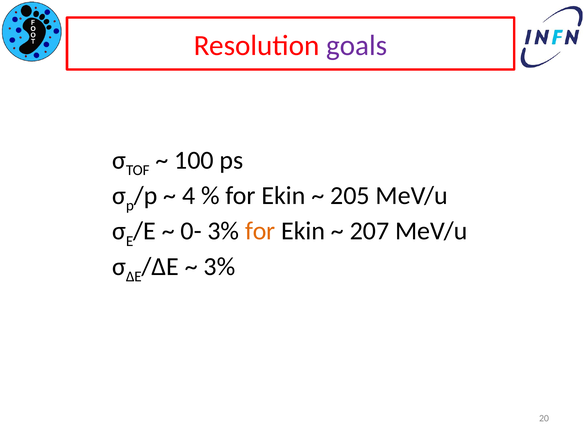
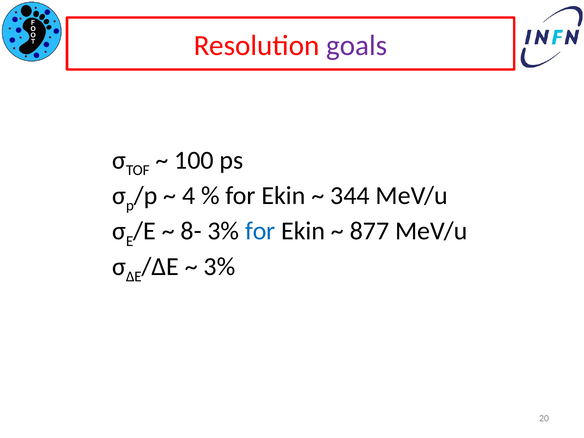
205: 205 -> 344 (350, 196)
0-: 0- -> 8- (191, 231)
for colour: orange -> blue (260, 231)
207: 207 -> 877 (370, 231)
